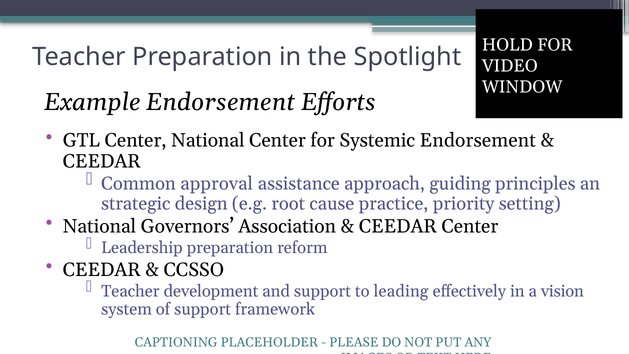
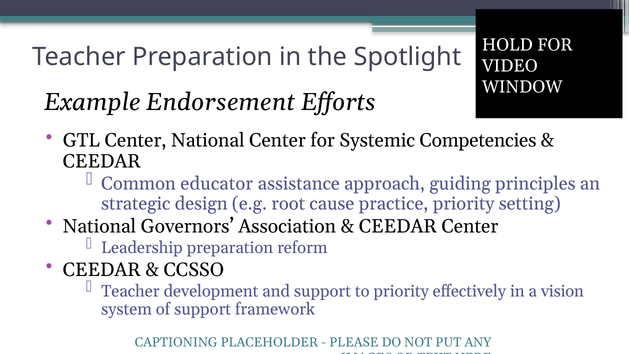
Systemic Endorsement: Endorsement -> Competencies (478, 140)
approval: approval -> educator (217, 184)
to leading: leading -> priority (401, 291)
